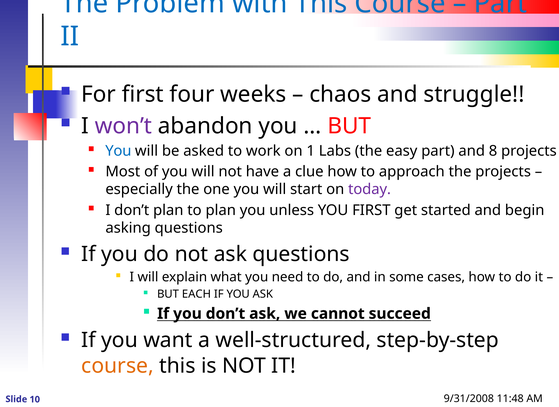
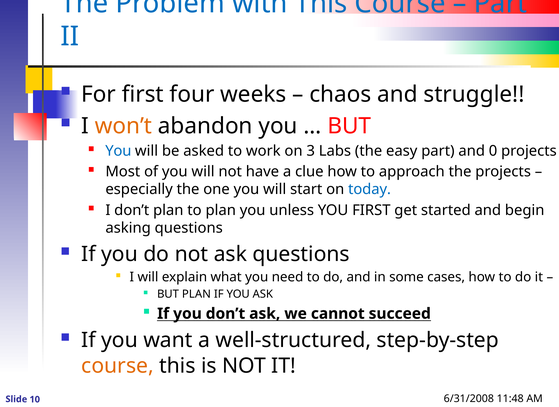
won’t colour: purple -> orange (123, 126)
1: 1 -> 3 (311, 151)
8: 8 -> 0 (493, 151)
today colour: purple -> blue (370, 189)
BUT EACH: EACH -> PLAN (196, 294)
9/31/2008: 9/31/2008 -> 6/31/2008 (469, 398)
